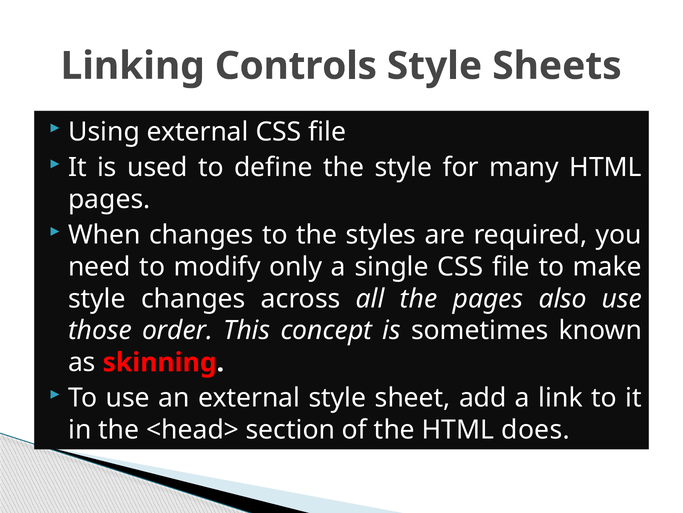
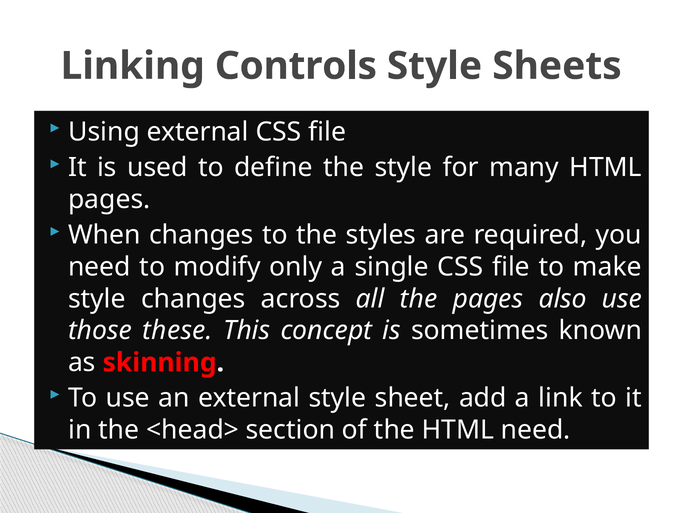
order: order -> these (177, 330)
HTML does: does -> need (536, 429)
